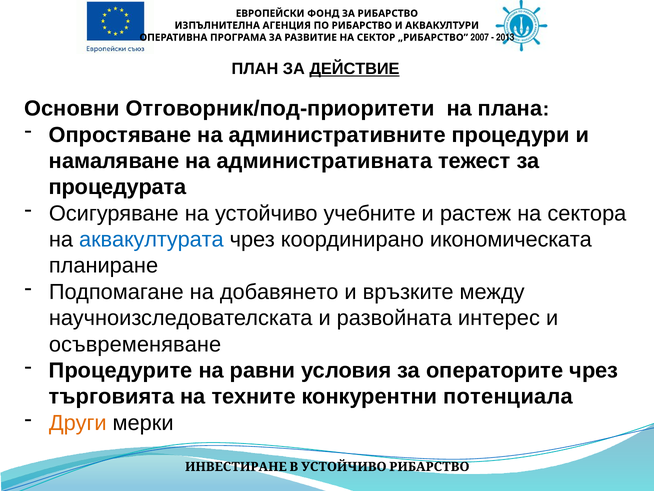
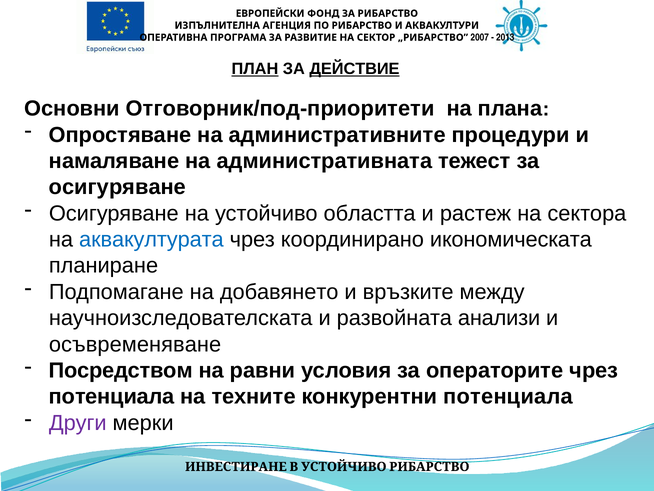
ПЛАН underline: none -> present (255, 69)
процедурата: процедурата -> осигуряване (117, 187)
учебните: учебните -> областта (370, 213)
интерес: интерес -> анализи (499, 318)
Процедурите: Процедурите -> Посредством (121, 370)
търговията: търговията -> потенциала (112, 396)
Други colour: orange -> purple (78, 422)
